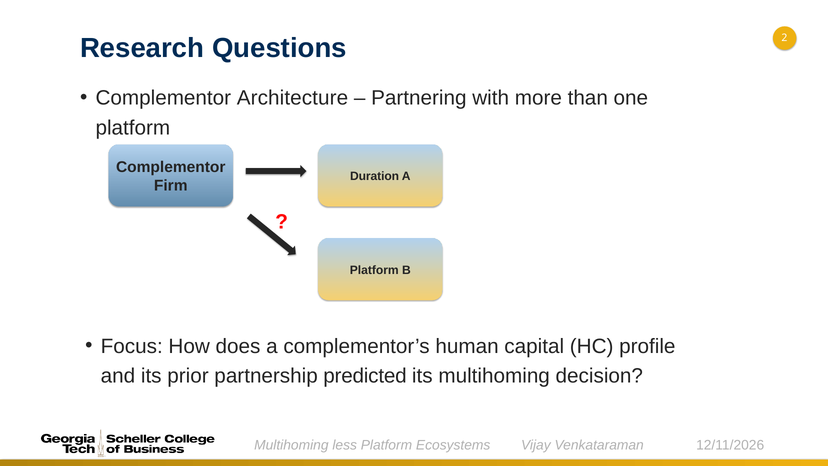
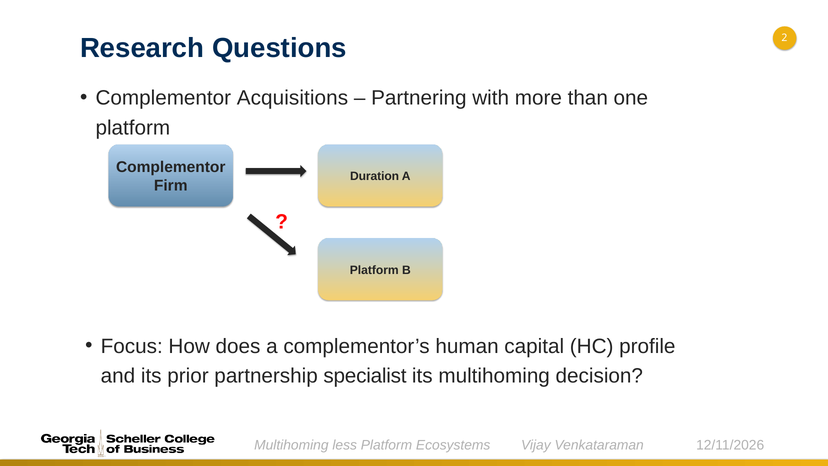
Architecture: Architecture -> Acquisitions (292, 98)
predicted: predicted -> specialist (365, 376)
